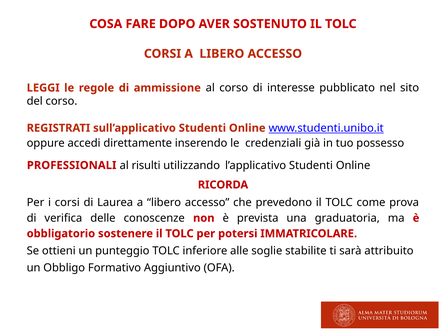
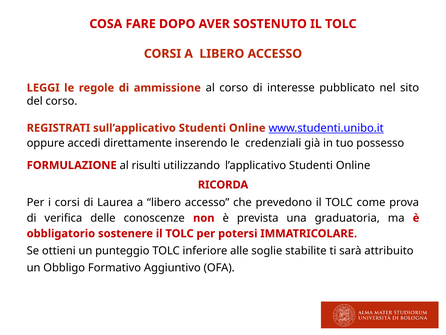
PROFESSIONALI: PROFESSIONALI -> FORMULAZIONE (72, 165)
